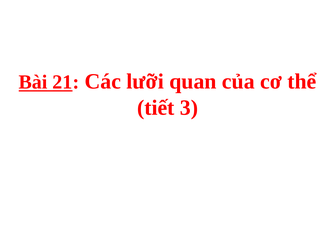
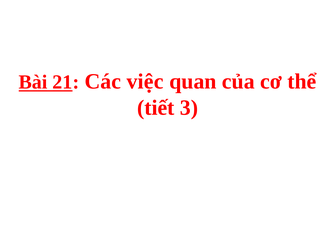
lưỡi: lưỡi -> việc (145, 82)
